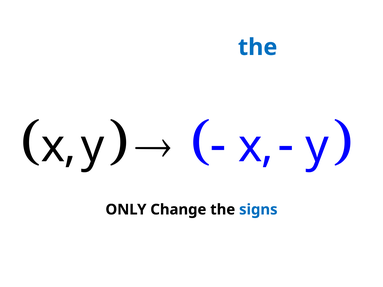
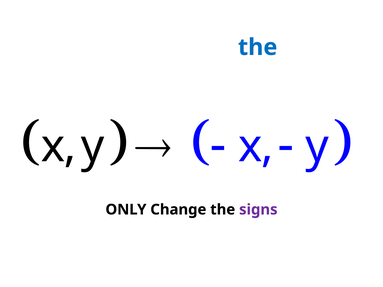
signs colour: blue -> purple (258, 210)
